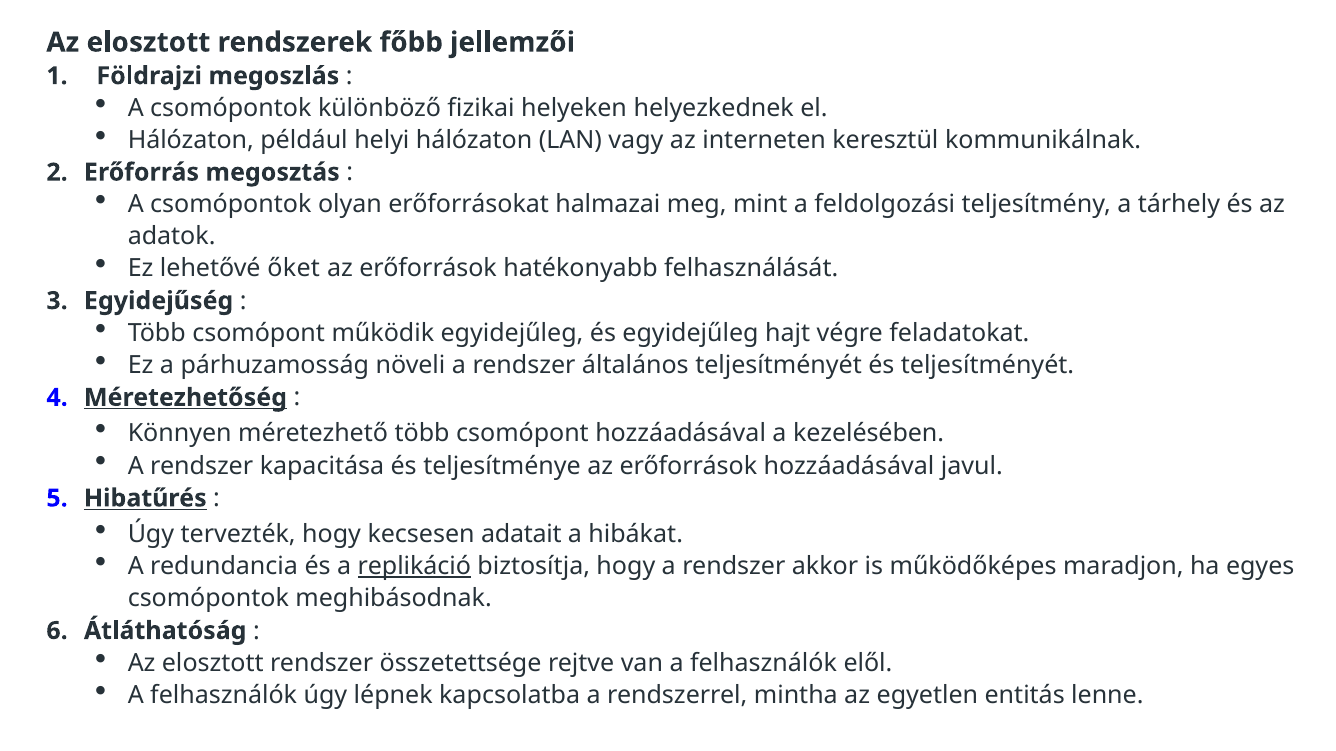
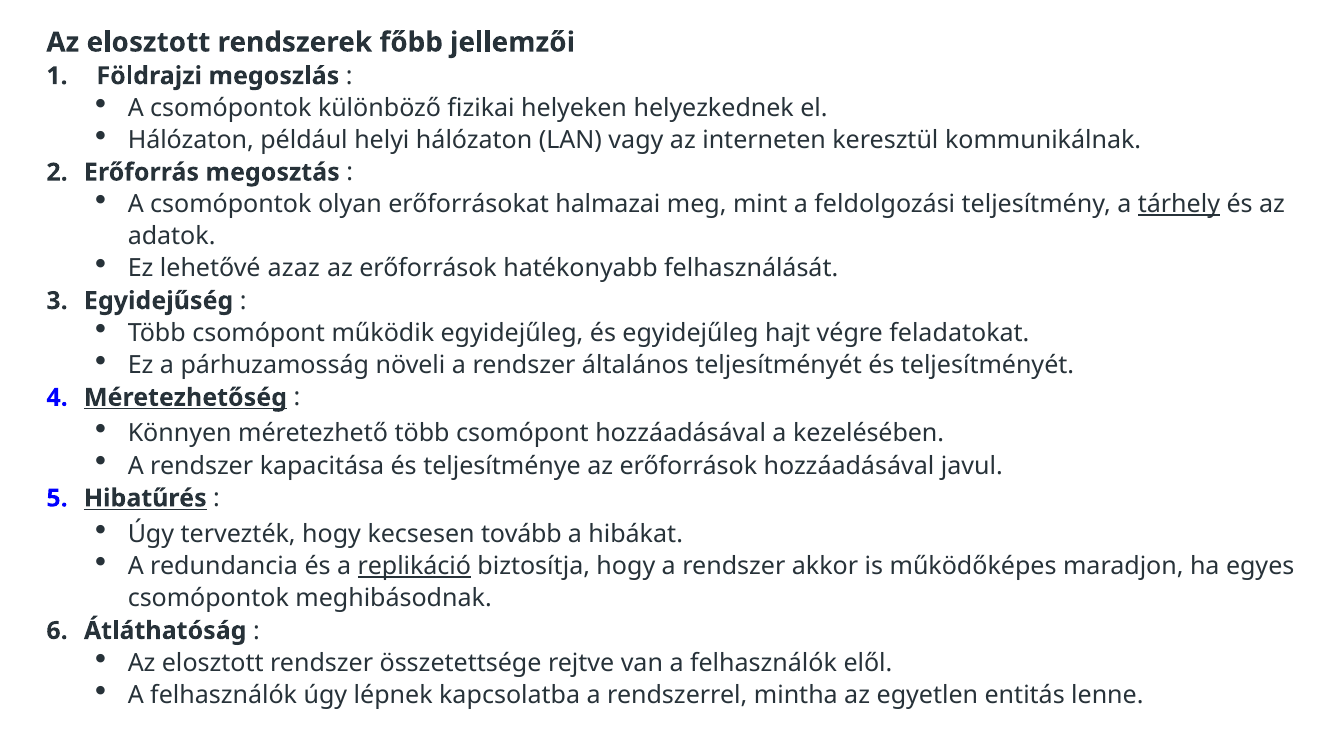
tárhely underline: none -> present (1179, 205)
őket: őket -> azaz (294, 269)
adatait: adatait -> tovább (521, 535)
